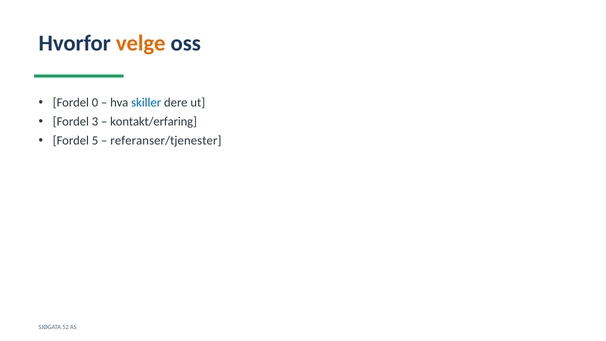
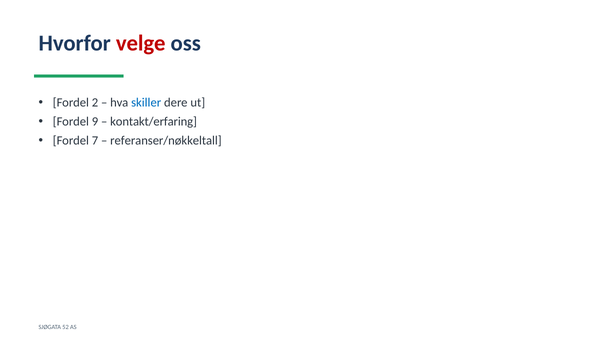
velge colour: orange -> red (141, 43)
0: 0 -> 2 (95, 103)
3: 3 -> 9 (95, 122)
5: 5 -> 7 (95, 141)
referanser/tjenester: referanser/tjenester -> referanser/nøkkeltall (166, 141)
